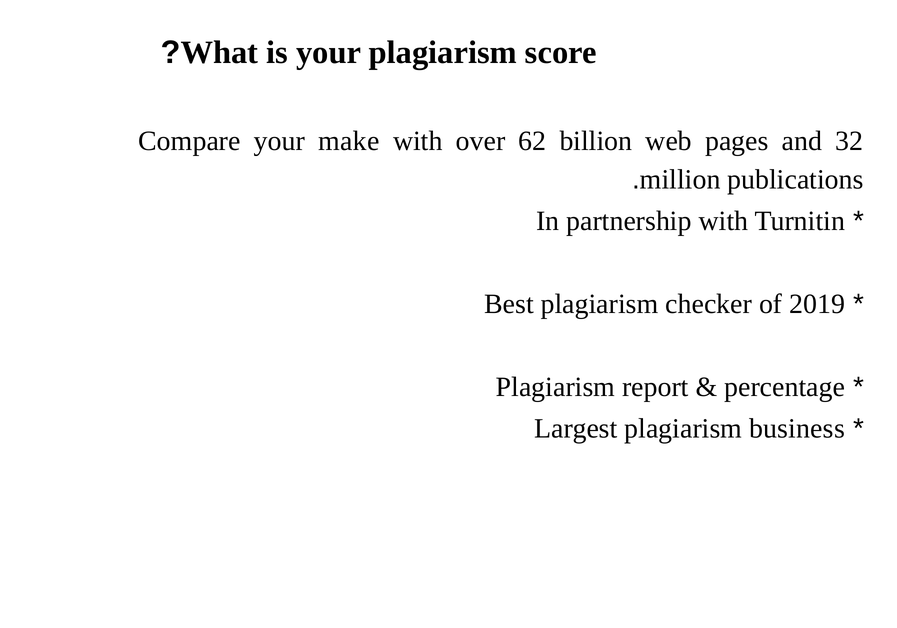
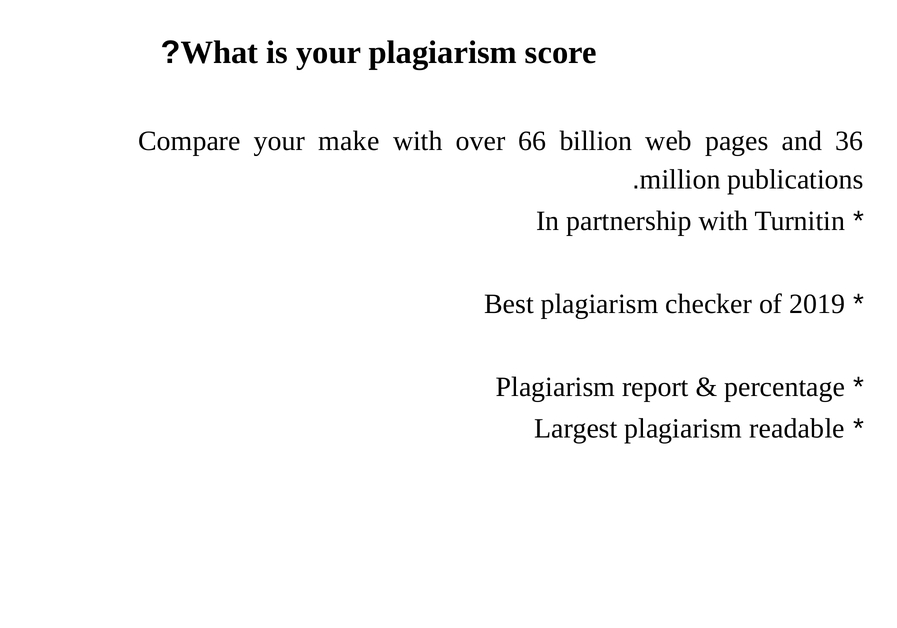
62: 62 -> 66 (532, 141)
32: 32 -> 36 (849, 141)
business: business -> readable (797, 428)
